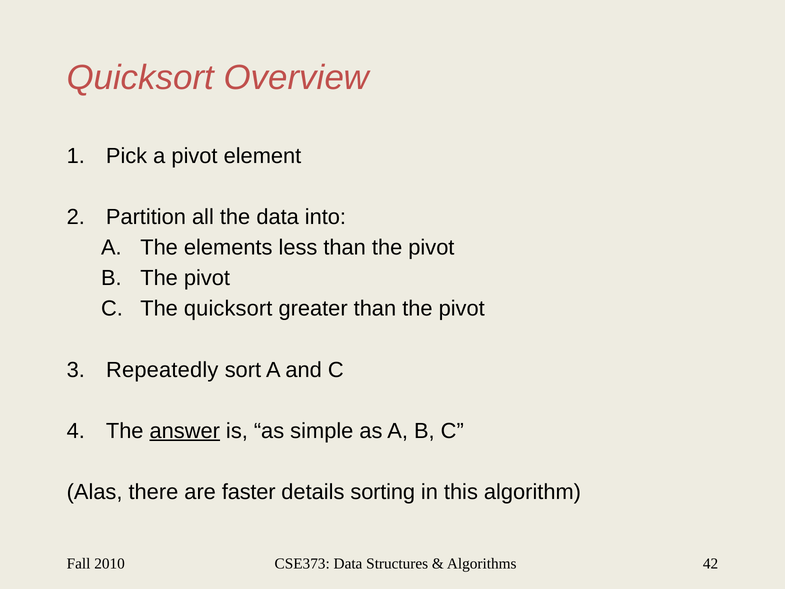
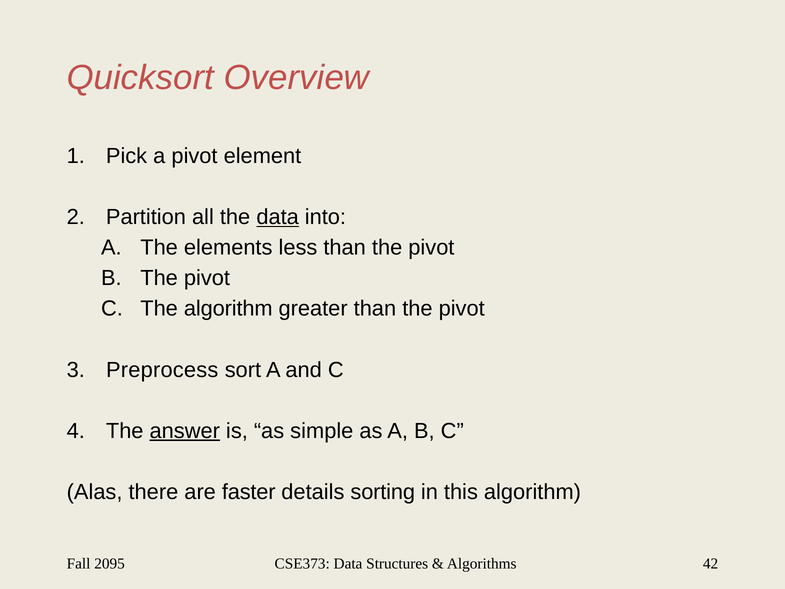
data underline: none -> present (278, 217)
The quicksort: quicksort -> algorithm (228, 309)
Repeatedly: Repeatedly -> Preprocess (162, 370)
2010: 2010 -> 2095 (110, 564)
